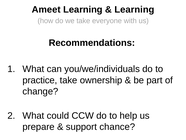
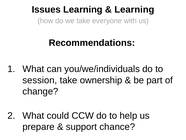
Ameet: Ameet -> Issues (46, 9)
practice: practice -> session (40, 80)
